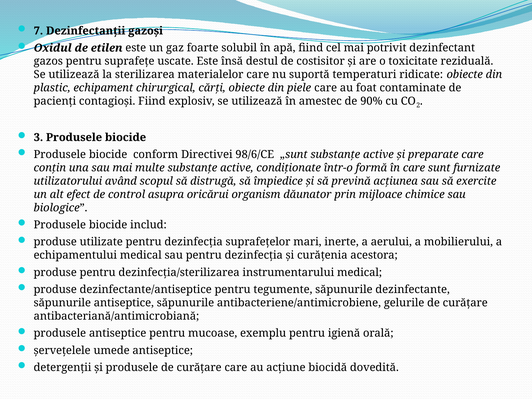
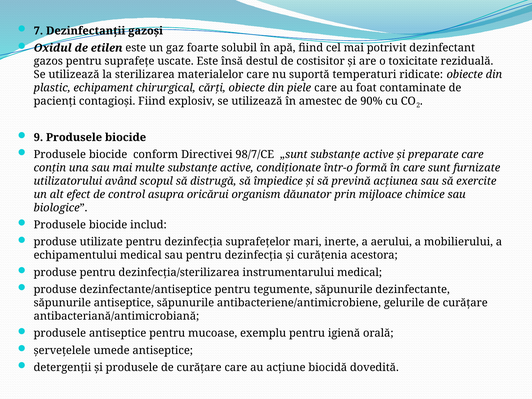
3: 3 -> 9 (38, 137)
98/6/CE: 98/6/CE -> 98/7/CE (255, 155)
